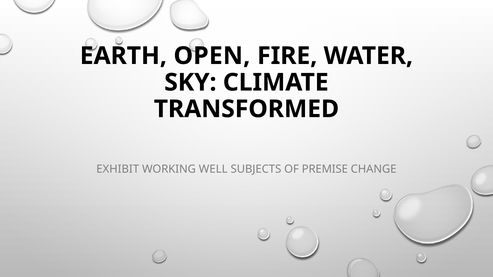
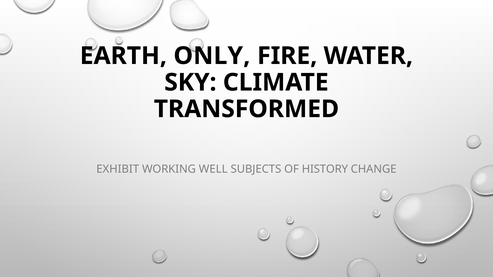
OPEN: OPEN -> ONLY (212, 56)
PREMISE: PREMISE -> HISTORY (325, 169)
